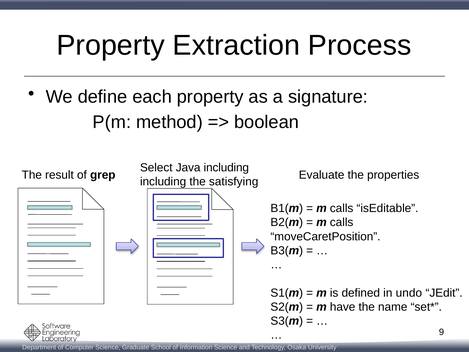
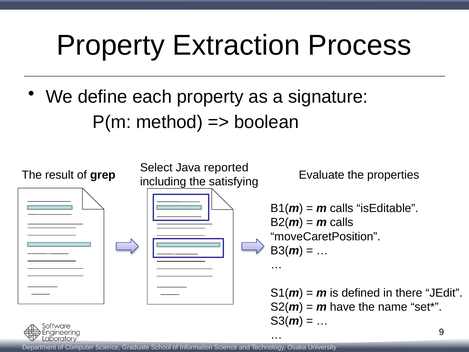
Java including: including -> reported (226, 168)
undo: undo -> there (409, 293)
